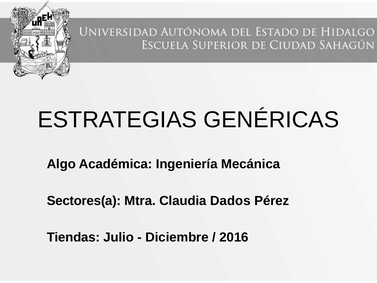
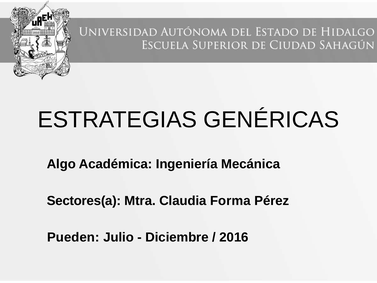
Dados: Dados -> Forma (230, 201)
Tiendas: Tiendas -> Pueden (73, 237)
